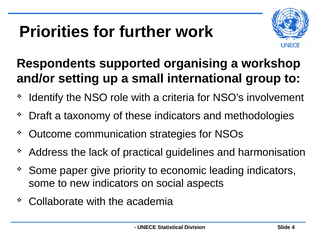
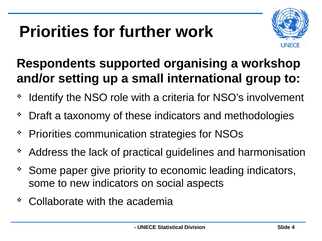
Outcome: Outcome -> Priorities (50, 134)
